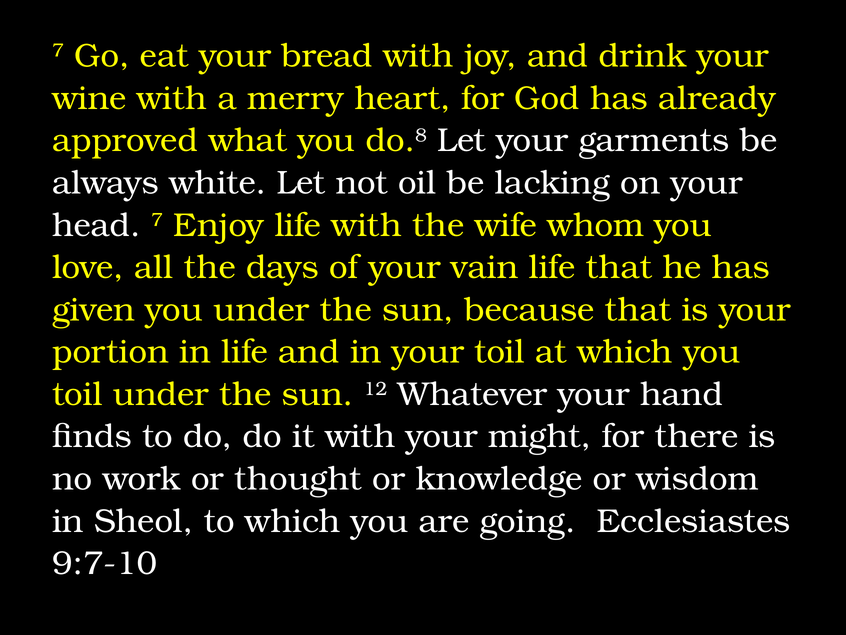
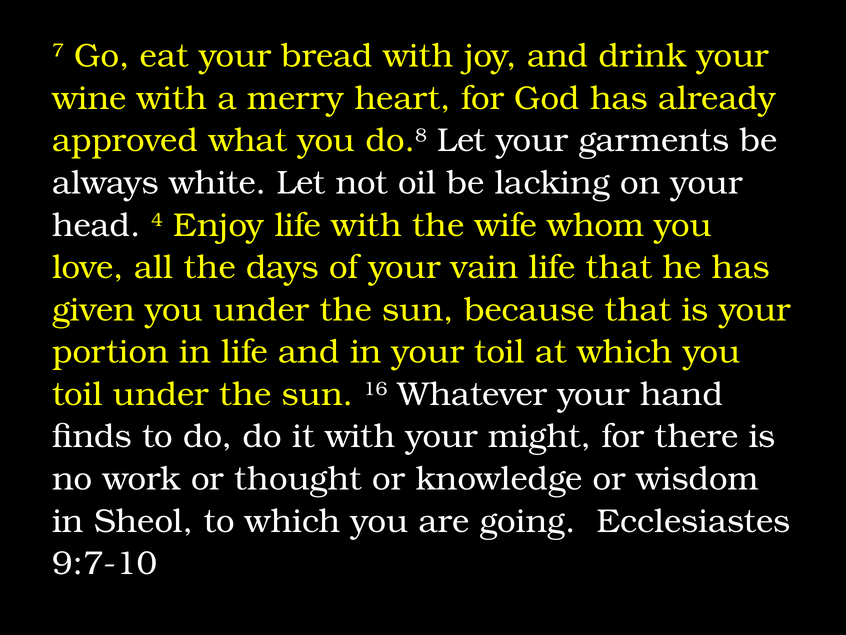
head 7: 7 -> 4 (157, 220)
12: 12 -> 16 (376, 389)
